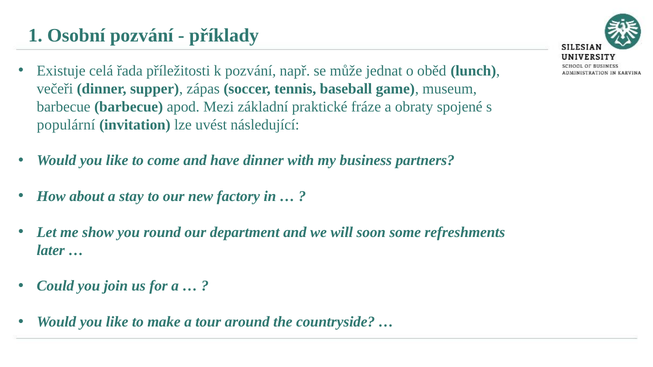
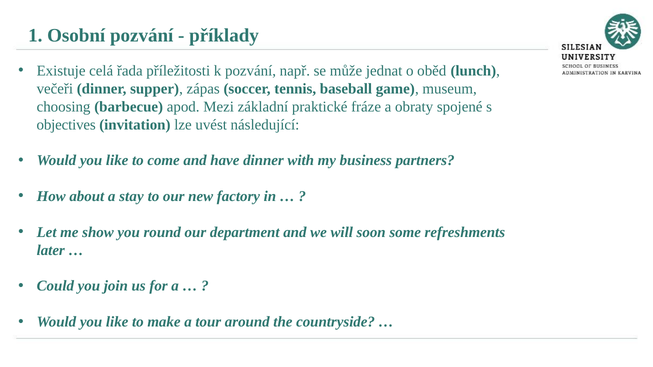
barbecue: barbecue -> choosing (64, 107)
populární: populární -> objectives (66, 125)
